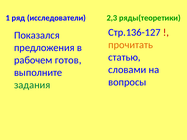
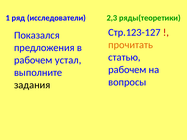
Стр.136-127: Стр.136-127 -> Стр.123-127 (134, 32)
готов: готов -> устал (68, 60)
словами: словами -> рабочем (127, 70)
задания colour: green -> black (32, 85)
